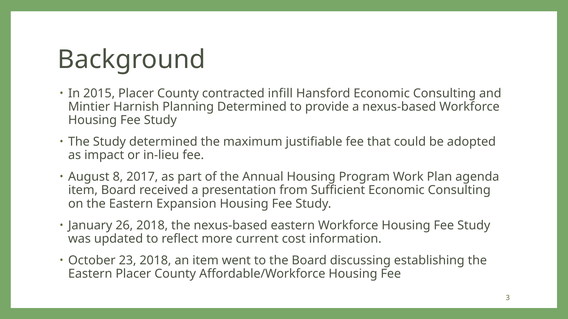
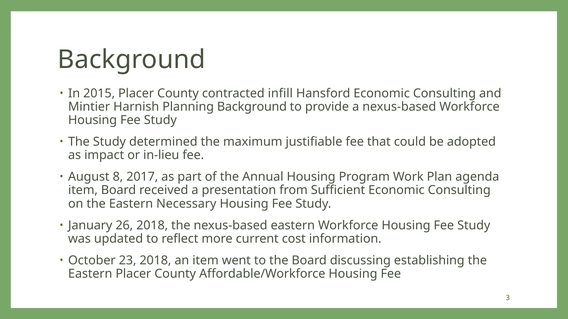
Planning Determined: Determined -> Background (252, 107)
Expansion: Expansion -> Necessary (186, 204)
